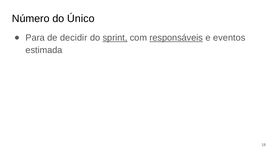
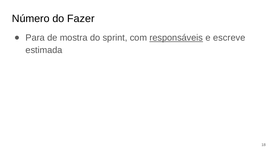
Único: Único -> Fazer (81, 19)
decidir: decidir -> mostra (74, 38)
sprint underline: present -> none (115, 38)
eventos: eventos -> escreve (229, 38)
